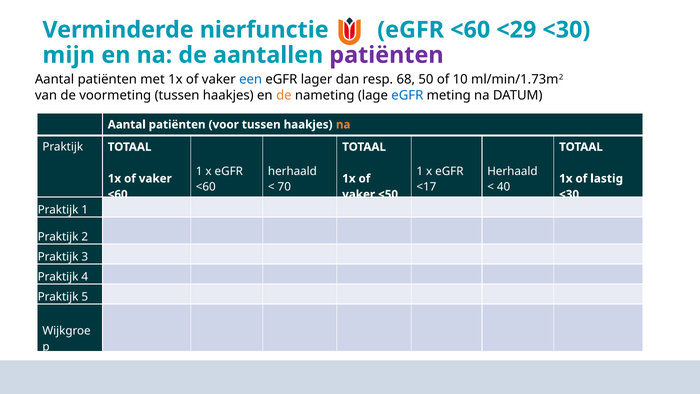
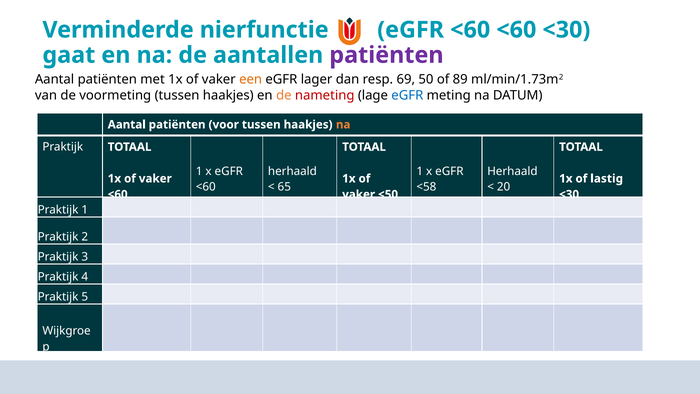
<60 <29: <29 -> <60 (516, 30)
mijn: mijn -> gaat (69, 55)
een colour: blue -> orange (251, 79)
68: 68 -> 69 (406, 79)
10: 10 -> 89 (460, 79)
nameting colour: black -> red (325, 95)
70: 70 -> 65 (284, 187)
<17: <17 -> <58 (426, 187)
40: 40 -> 20 (504, 187)
